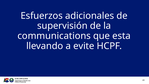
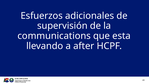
evite: evite -> after (84, 46)
